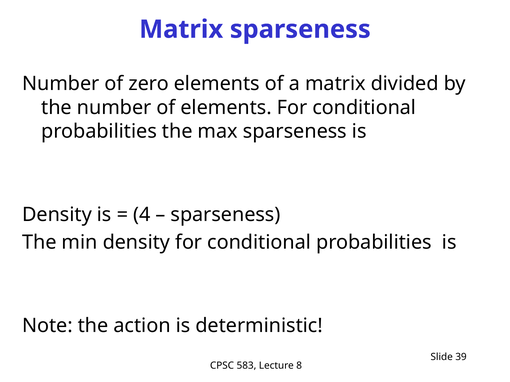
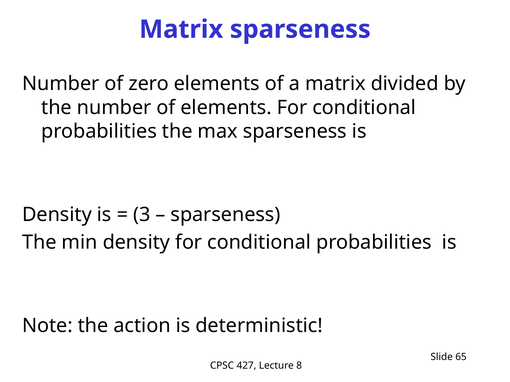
4: 4 -> 3 (142, 215)
39: 39 -> 65 (461, 358)
583: 583 -> 427 (246, 366)
